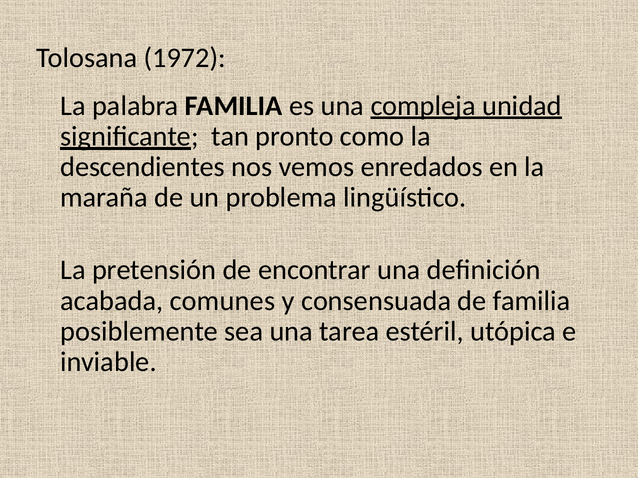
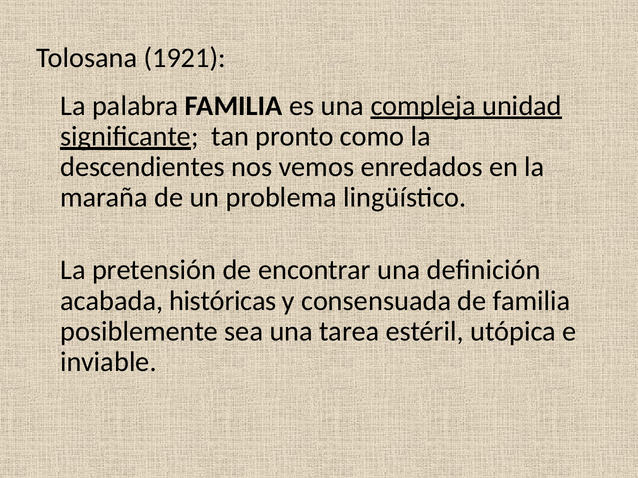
1972: 1972 -> 1921 (185, 58)
comunes: comunes -> históricas (223, 301)
